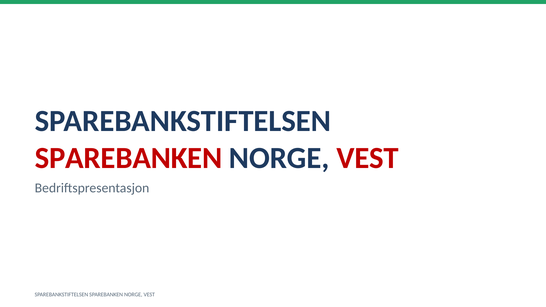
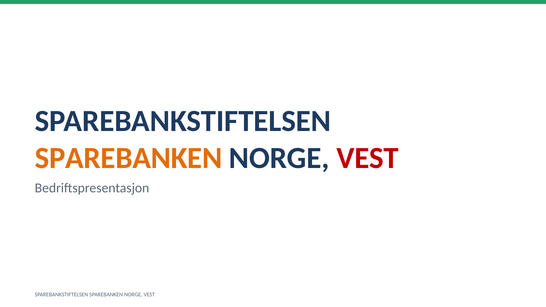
SPAREBANKEN colour: red -> orange (128, 158)
